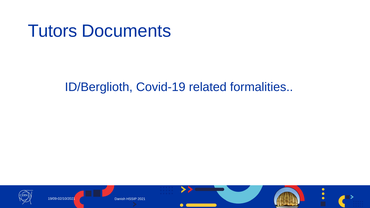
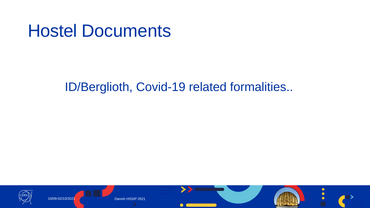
Tutors: Tutors -> Hostel (52, 31)
